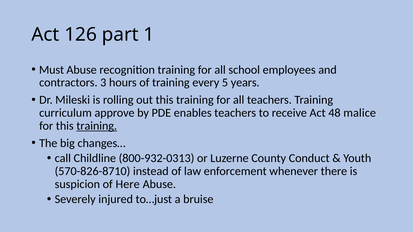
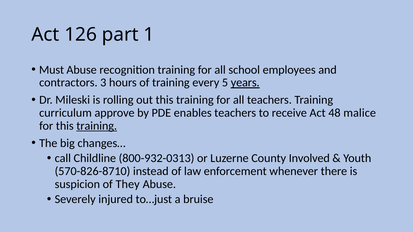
years underline: none -> present (245, 83)
Conduct: Conduct -> Involved (309, 158)
Here: Here -> They (128, 184)
